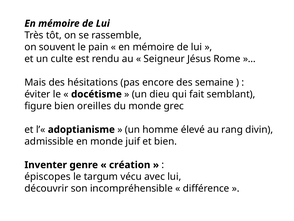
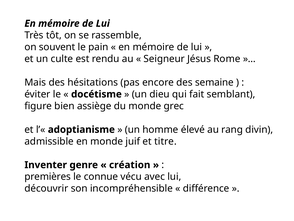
oreilles: oreilles -> assiège (94, 106)
et bien: bien -> titre (165, 141)
épiscopes: épiscopes -> premières (48, 176)
targum: targum -> connue (101, 176)
